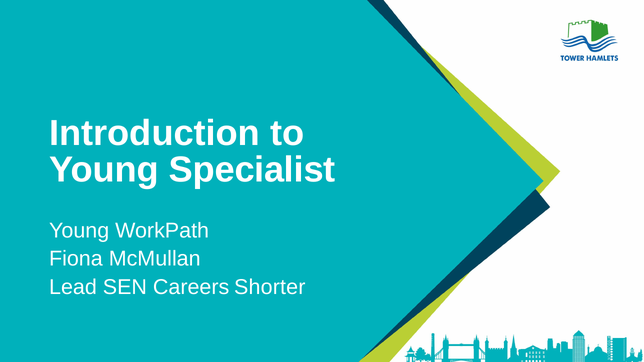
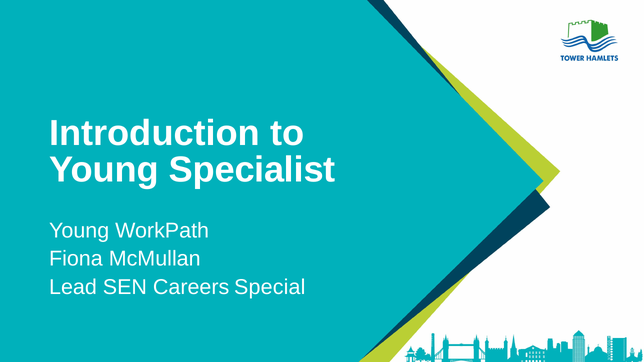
Shorter: Shorter -> Special (270, 287)
